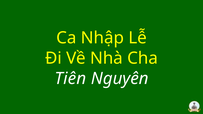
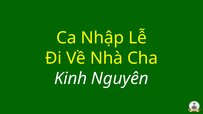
Tiên: Tiên -> Kinh (71, 79)
